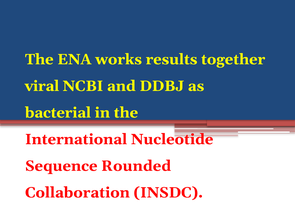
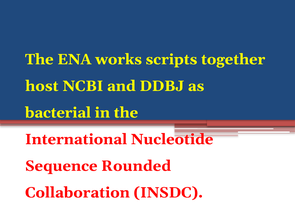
results: results -> scripts (171, 59)
viral: viral -> host (42, 86)
